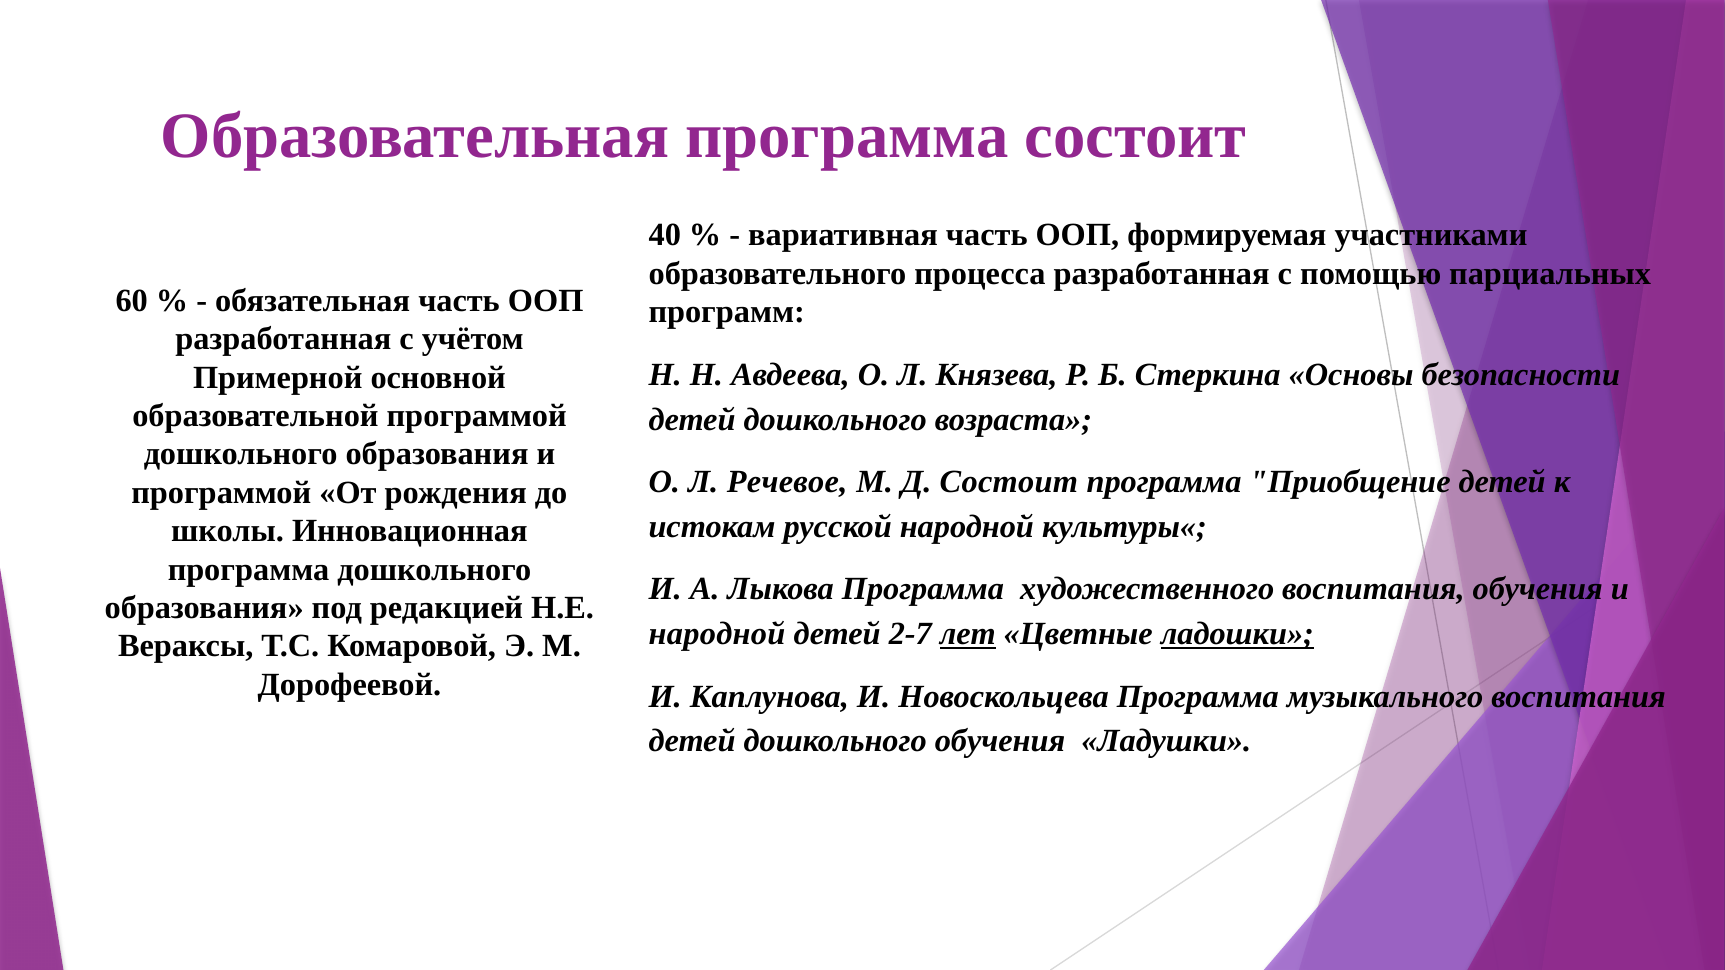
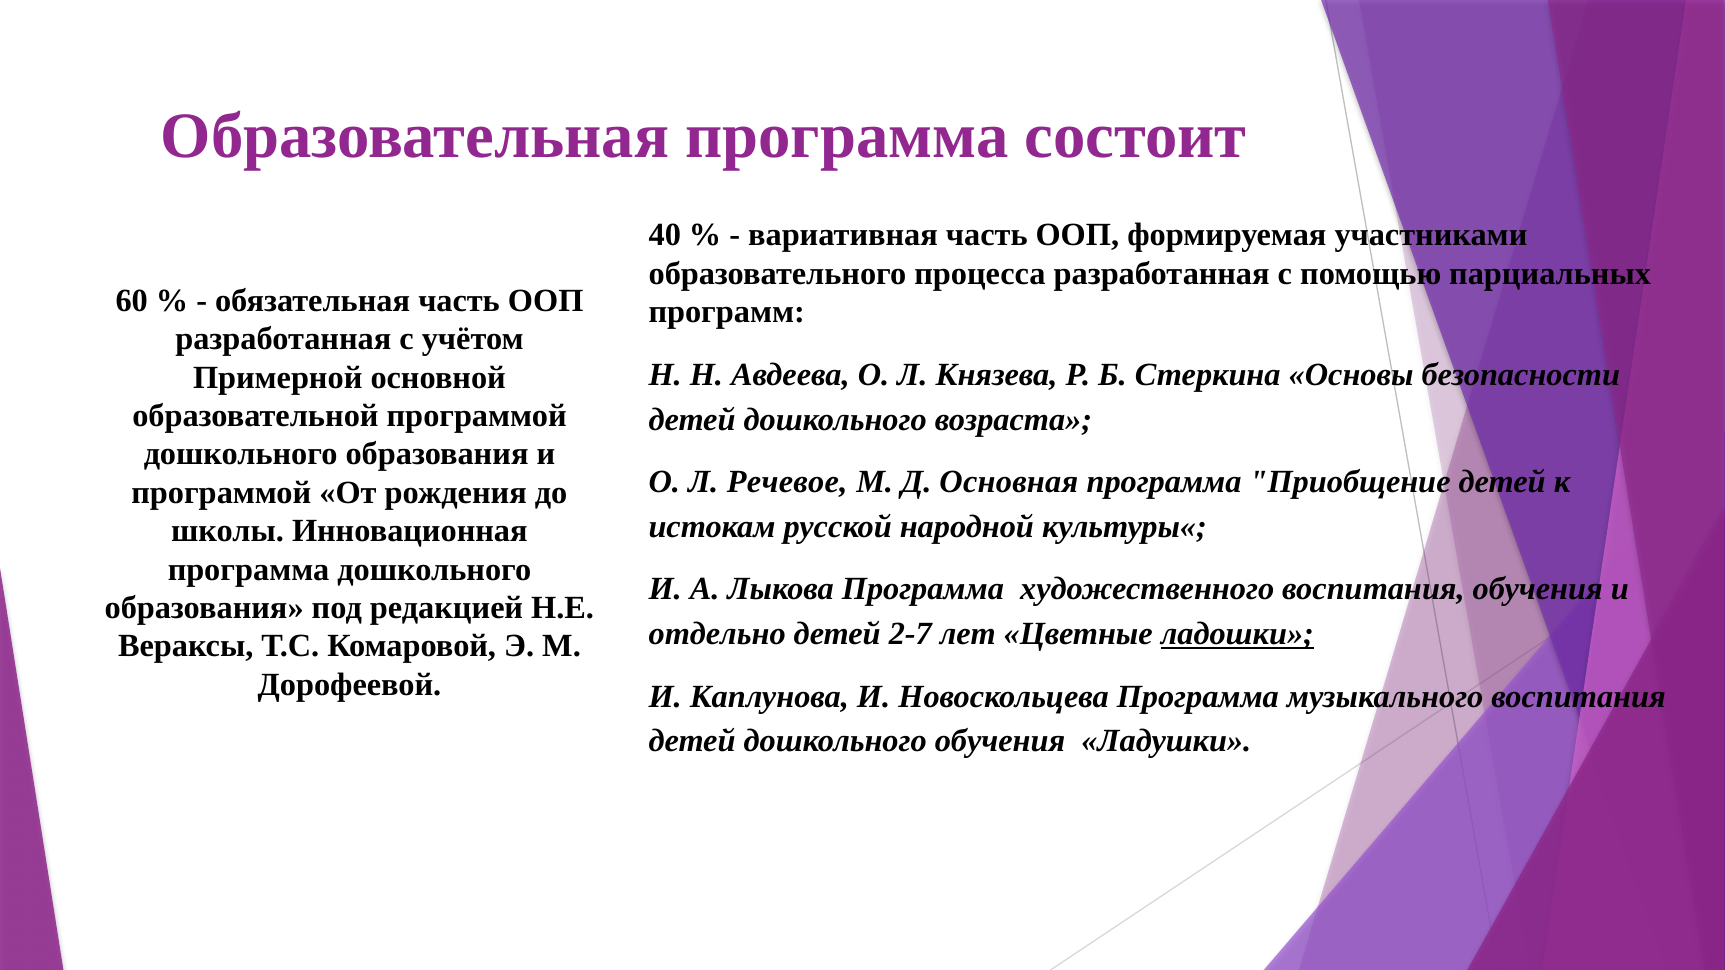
Д Состоит: Состоит -> Основная (1009, 482)
народной: народной -> отдельно (717, 634)
лет underline: present -> none (968, 634)
